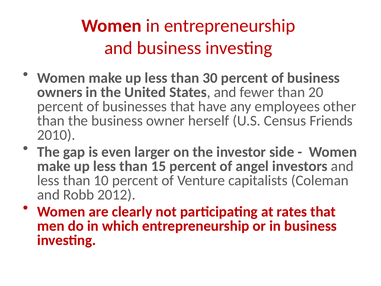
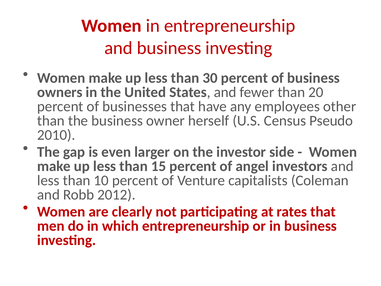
Friends: Friends -> Pseudo (331, 121)
